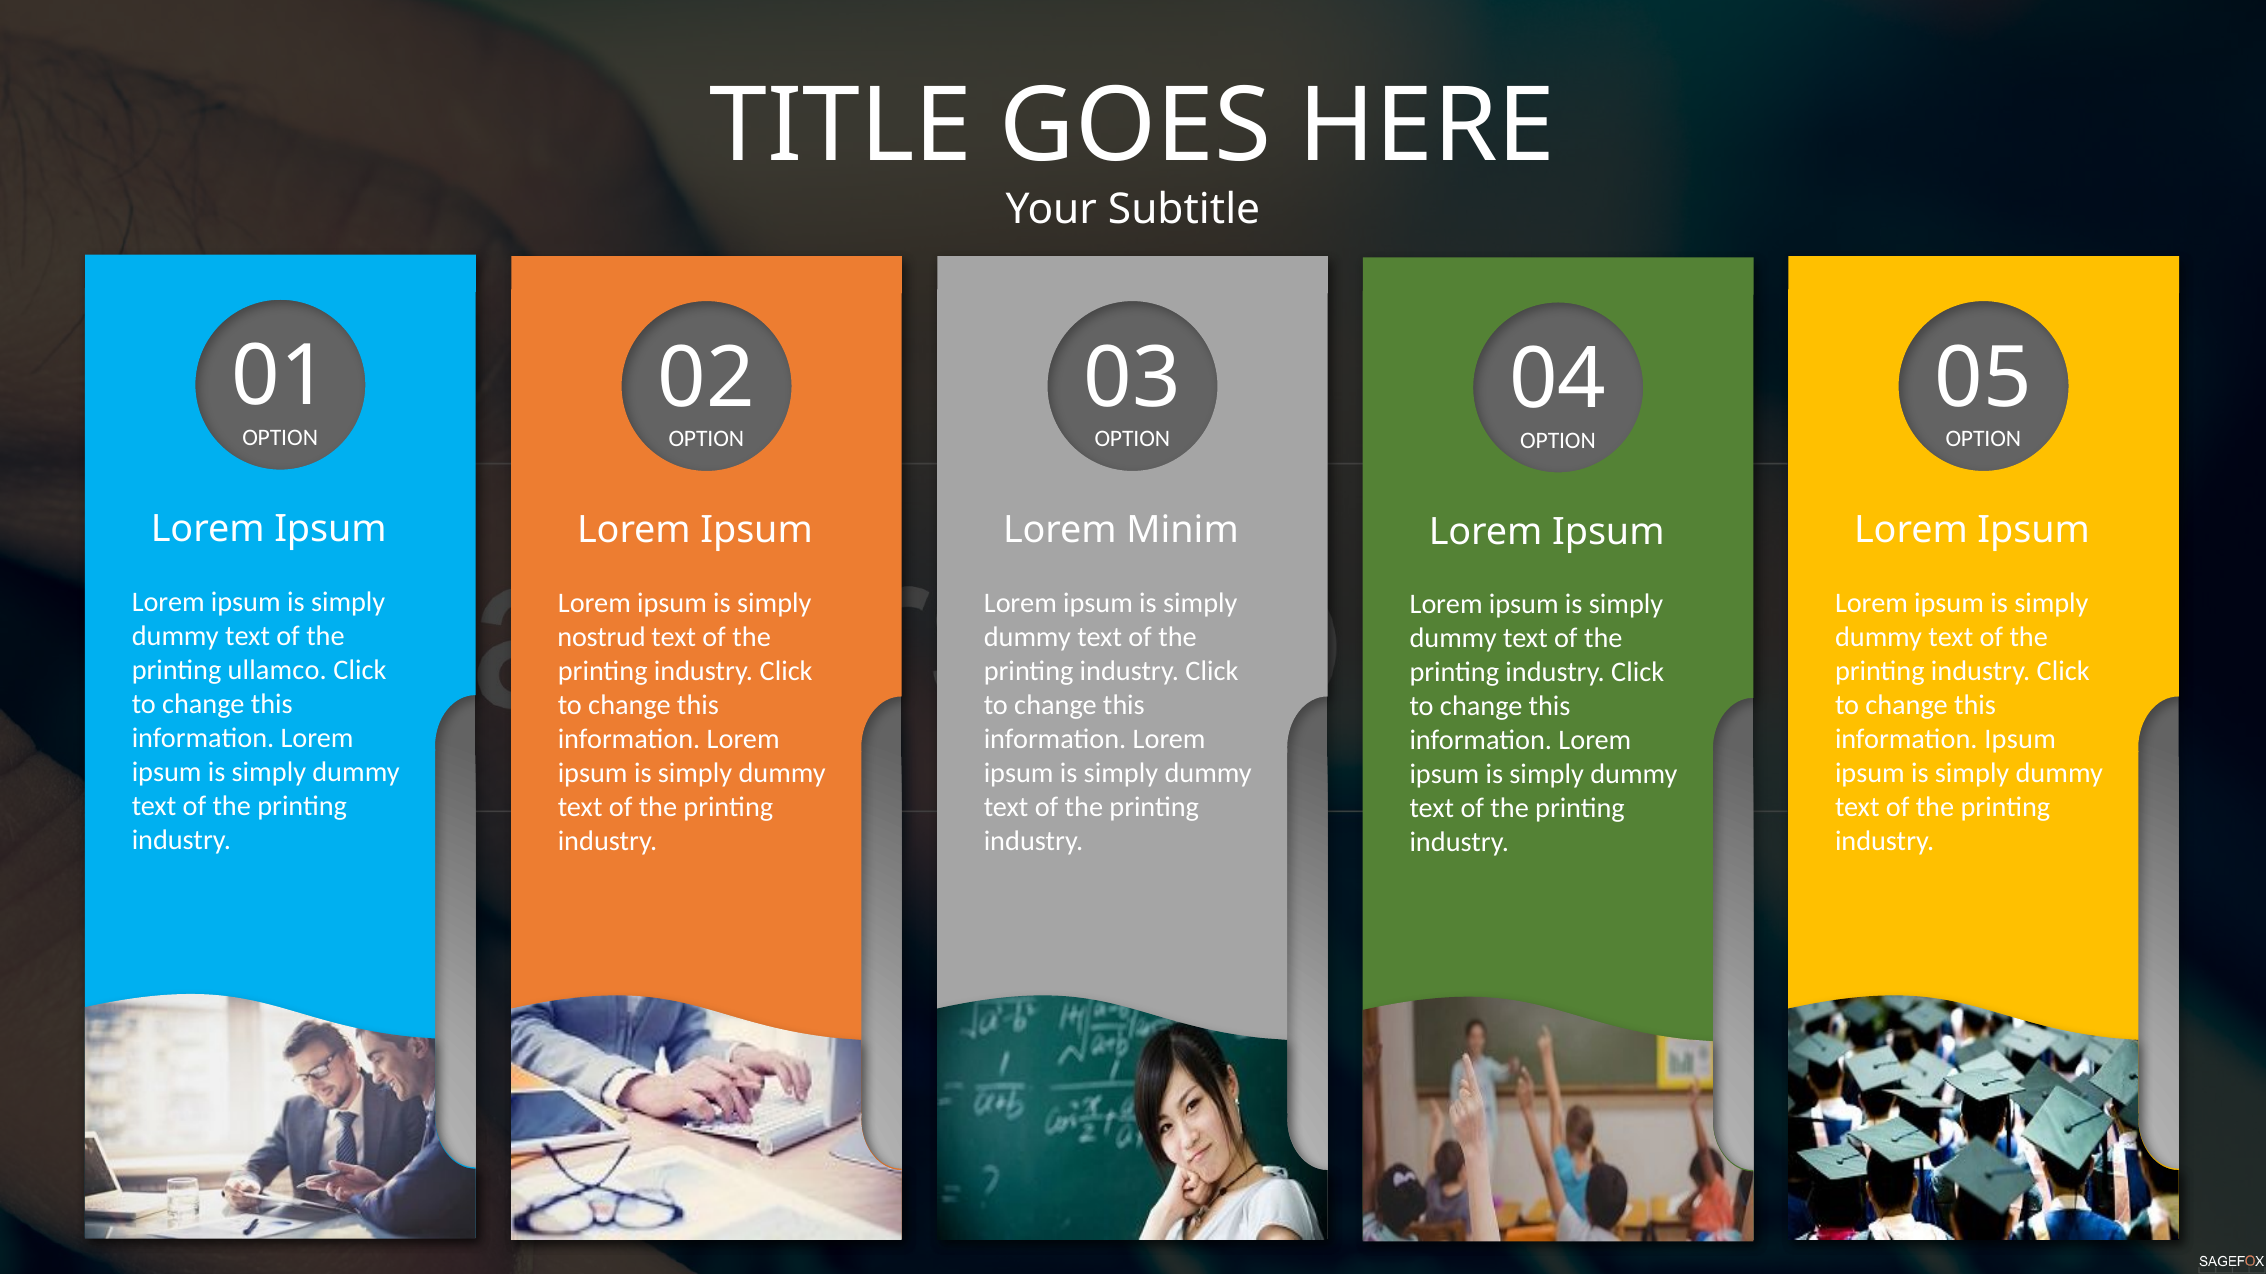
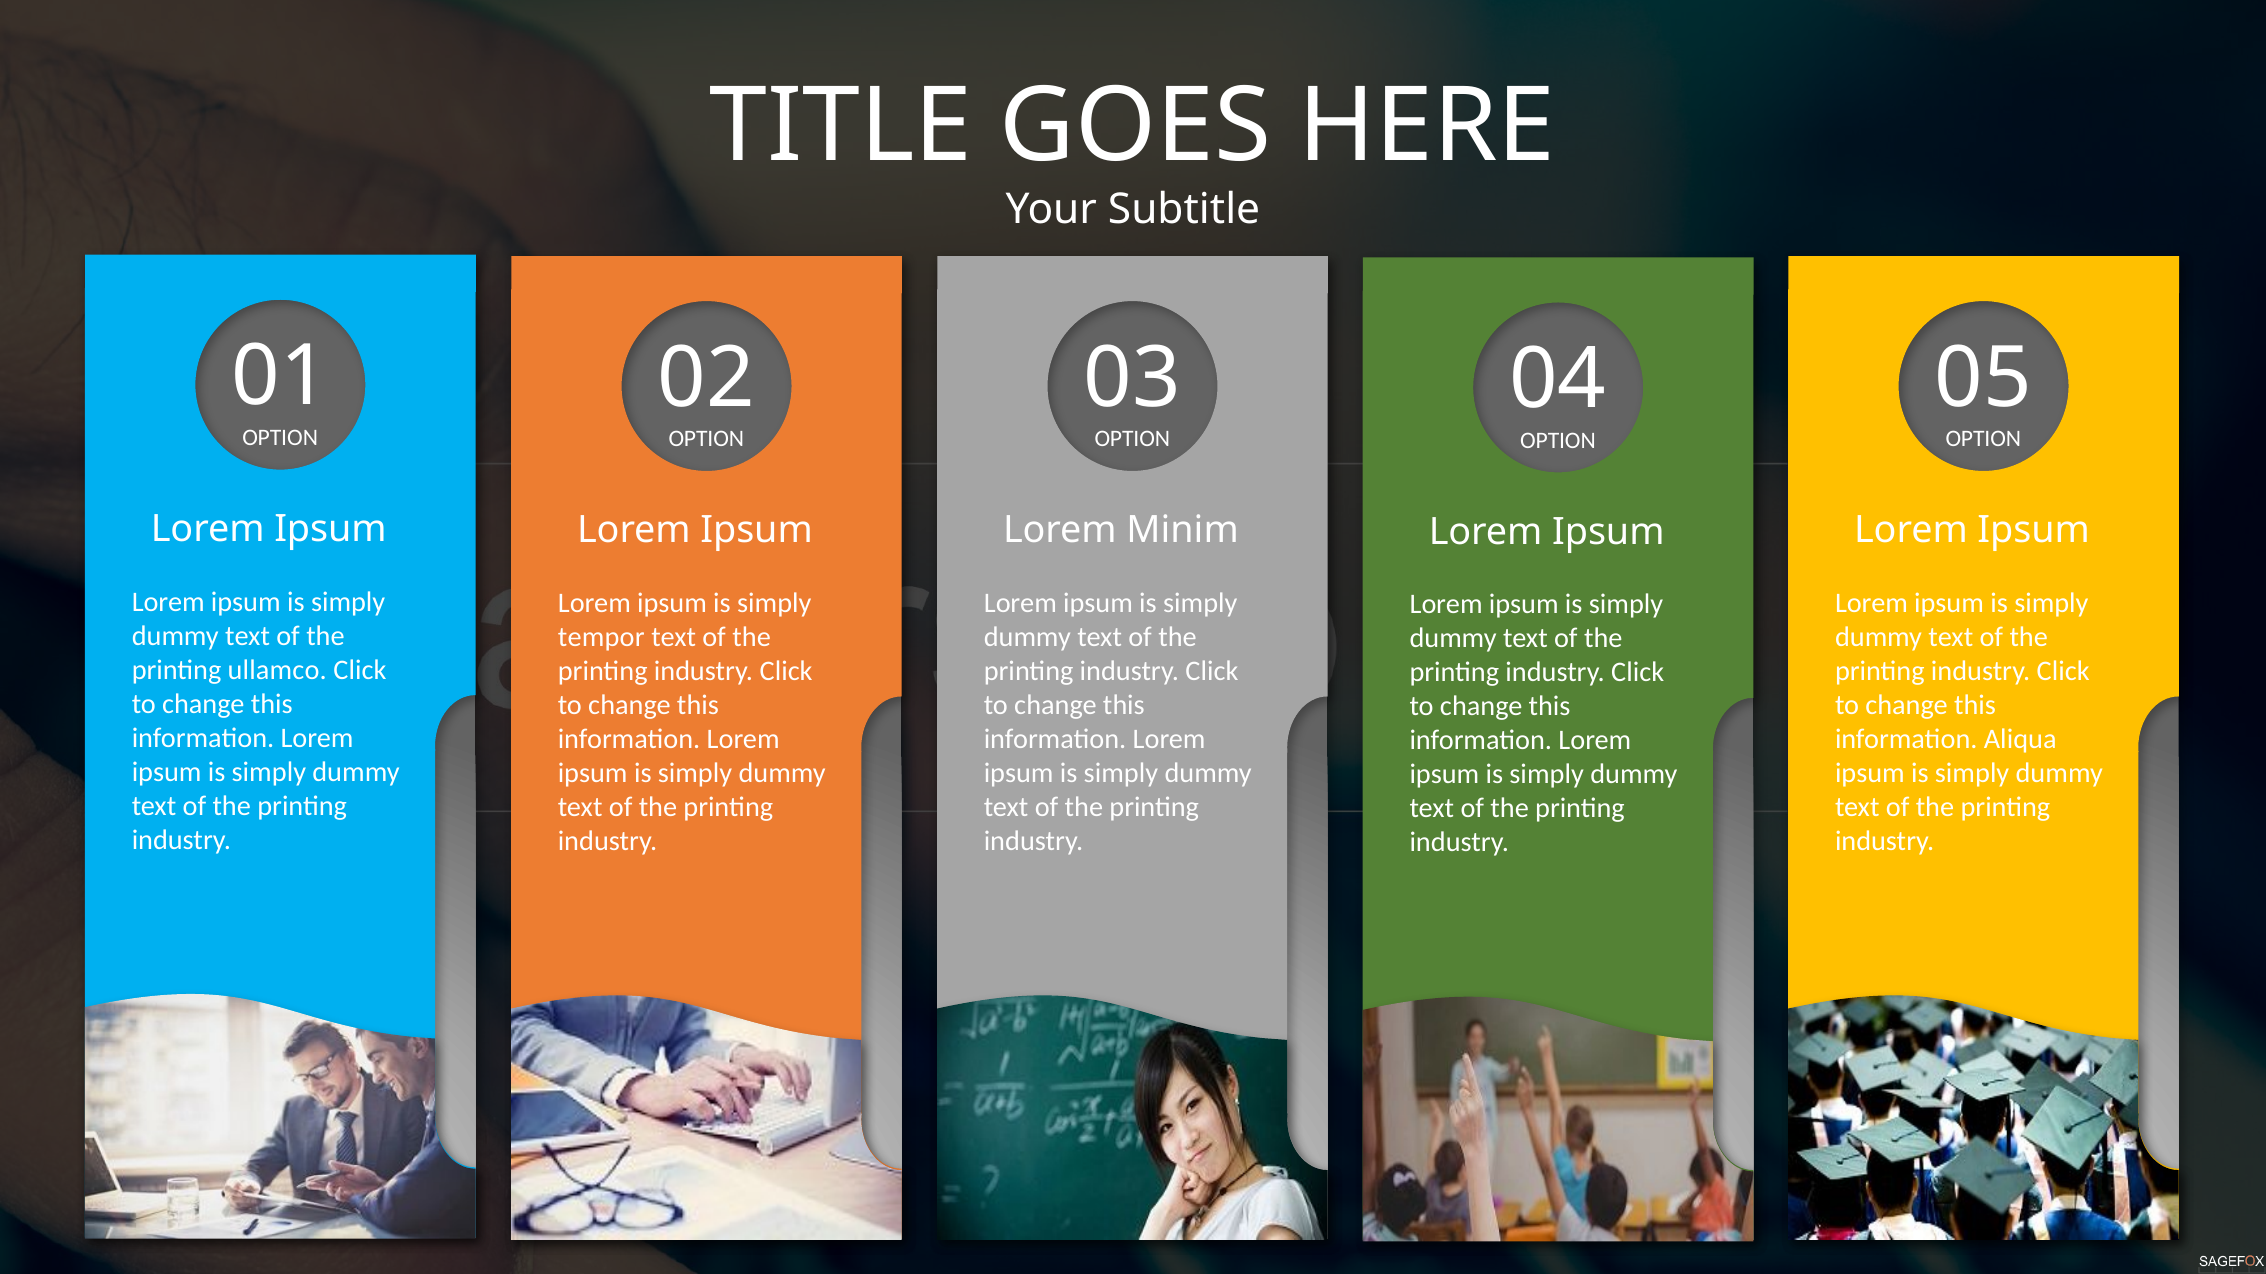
nostrud: nostrud -> tempor (601, 638)
information Ipsum: Ipsum -> Aliqua (2020, 740)
